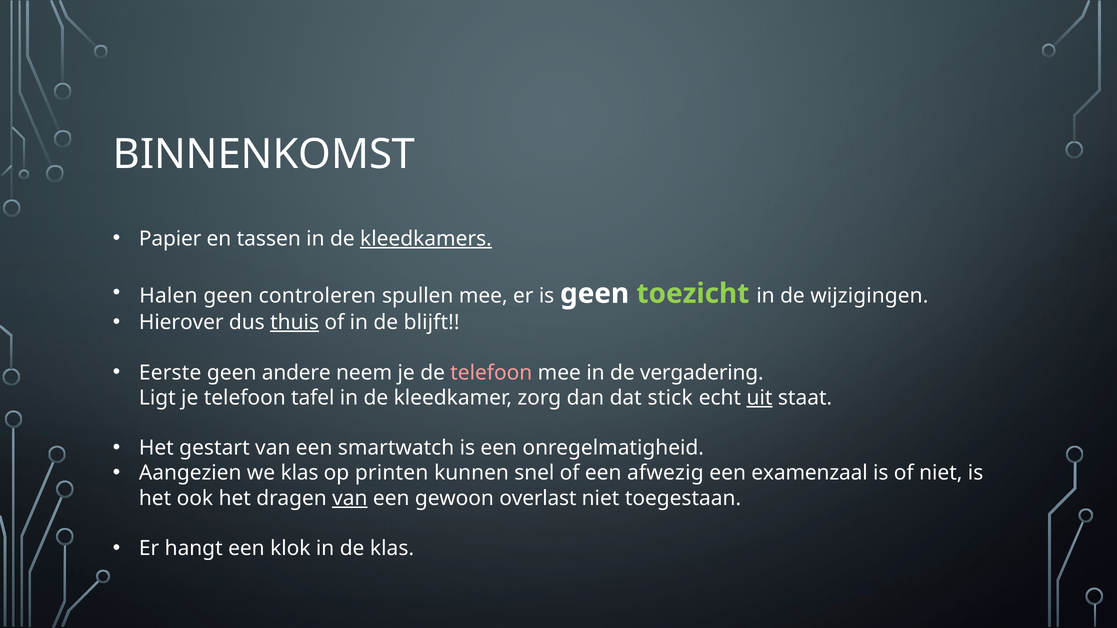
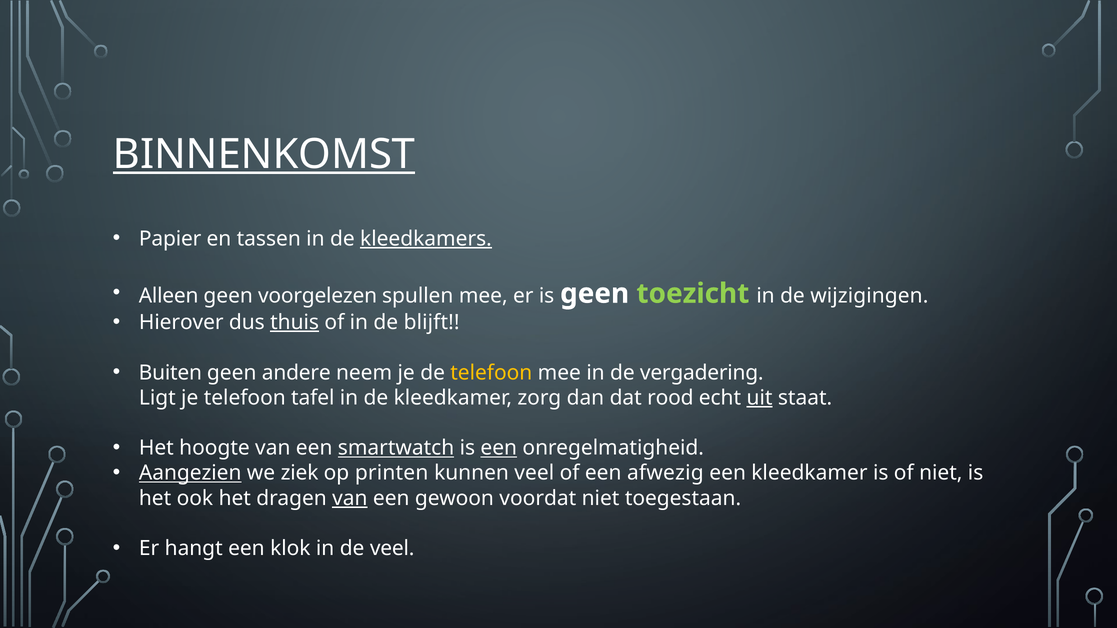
BINNENKOMST underline: none -> present (264, 155)
Halen: Halen -> Alleen (169, 296)
controleren: controleren -> voorgelezen (318, 296)
Eerste: Eerste -> Buiten (170, 373)
telefoon colour: pink -> yellow (491, 373)
stick: stick -> rood (670, 398)
gestart: gestart -> hoogte (214, 448)
smartwatch underline: none -> present (396, 448)
een underline: none -> present (499, 448)
Aangezien underline: none -> present (190, 473)
we klas: klas -> ziek (300, 473)
kunnen snel: snel -> veel (534, 473)
een examenzaal: examenzaal -> kleedkamer (809, 473)
overlast: overlast -> voordat (538, 498)
de klas: klas -> veel (392, 549)
